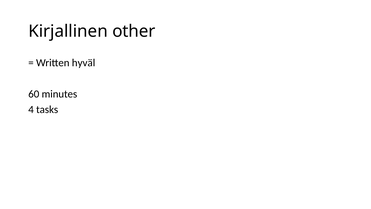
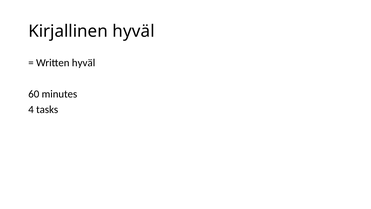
Kirjallinen other: other -> hyväl (134, 31)
